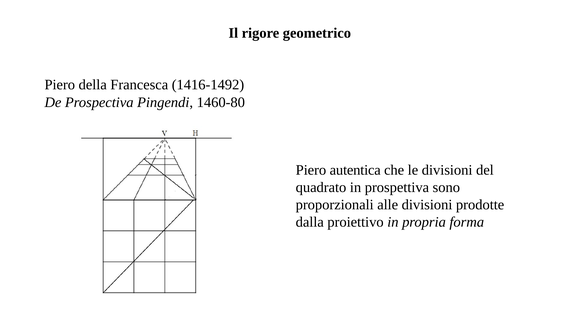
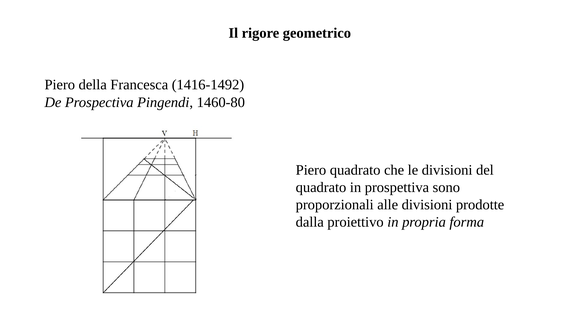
Piero autentica: autentica -> quadrato (355, 170)
